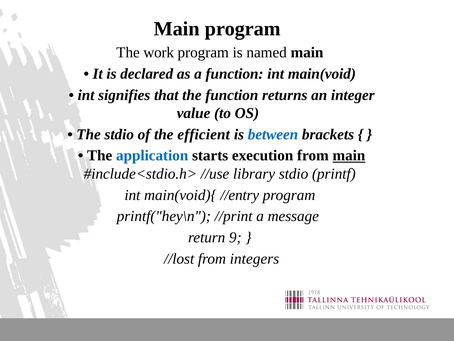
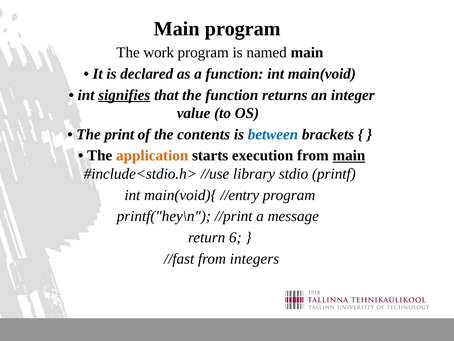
signifies underline: none -> present (124, 95)
The stdio: stdio -> print (119, 134)
efficient: efficient -> contents (204, 134)
application colour: blue -> orange (152, 155)
9: 9 -> 6 (235, 237)
//lost: //lost -> //fast (179, 258)
